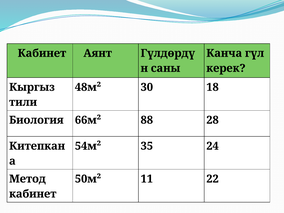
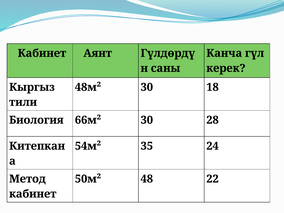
66м² 88: 88 -> 30 (147, 120)
11: 11 -> 48 (147, 179)
